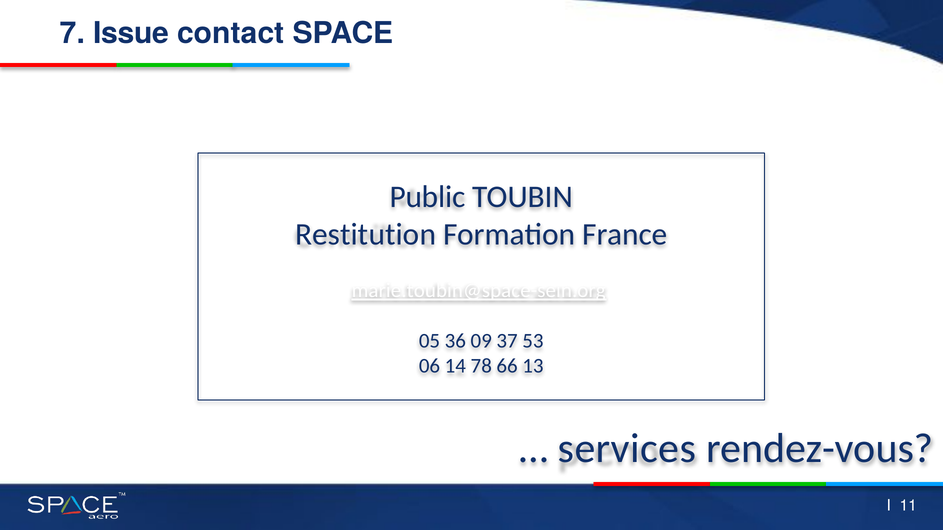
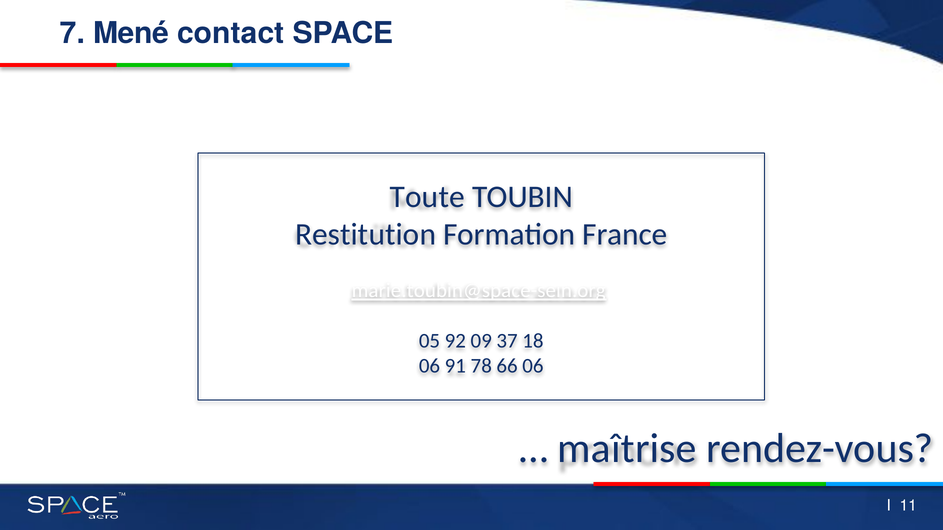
Issue: Issue -> Mené (131, 33)
Public: Public -> Toute (427, 197)
36: 36 -> 92 (455, 341)
53: 53 -> 18 (533, 341)
14: 14 -> 91 (455, 366)
66 13: 13 -> 06 (533, 366)
services: services -> maîtrise (627, 449)
